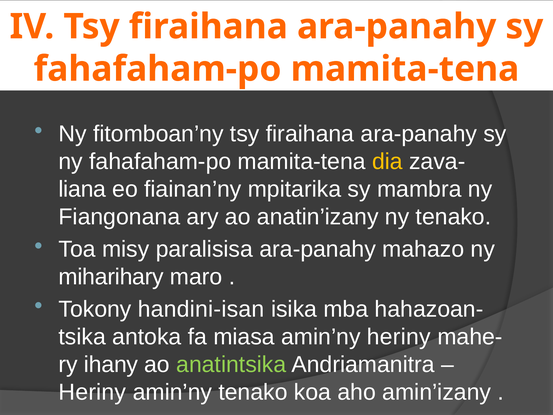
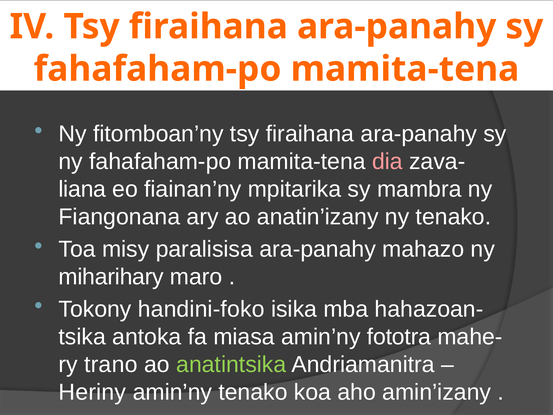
dia colour: yellow -> pink (387, 162)
handini-isan: handini-isan -> handini-foko (201, 309)
amin’ny heriny: heriny -> fototra (399, 337)
ihany: ihany -> trano (111, 364)
